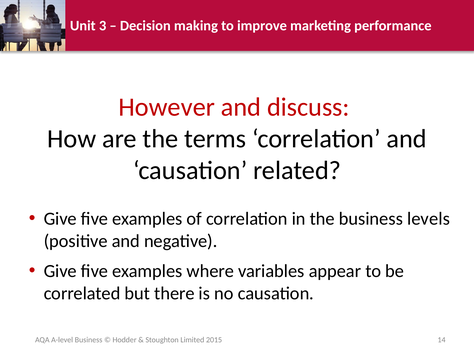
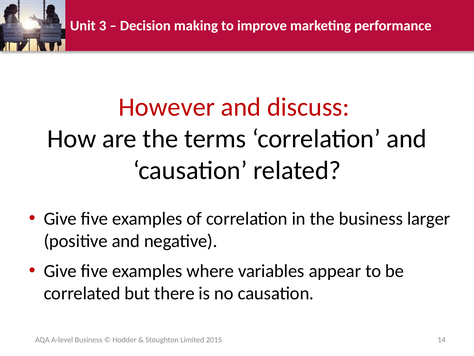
levels: levels -> larger (429, 219)
